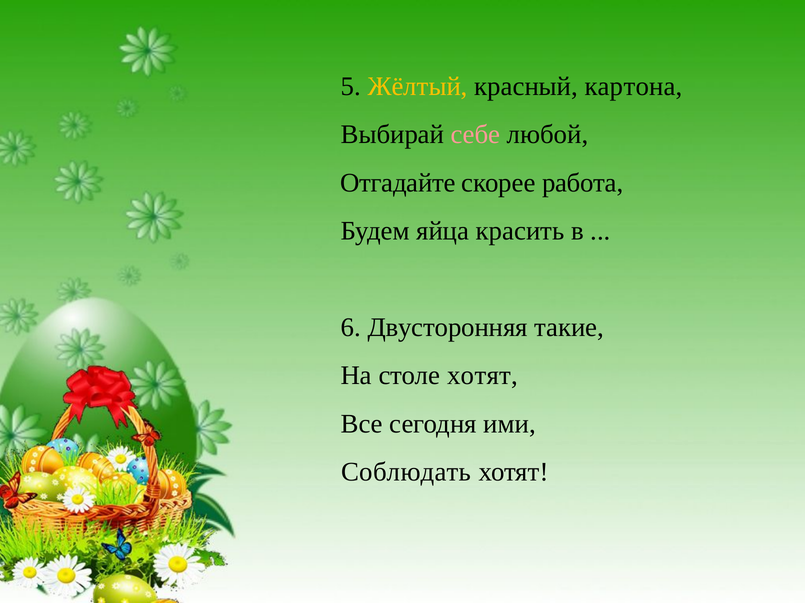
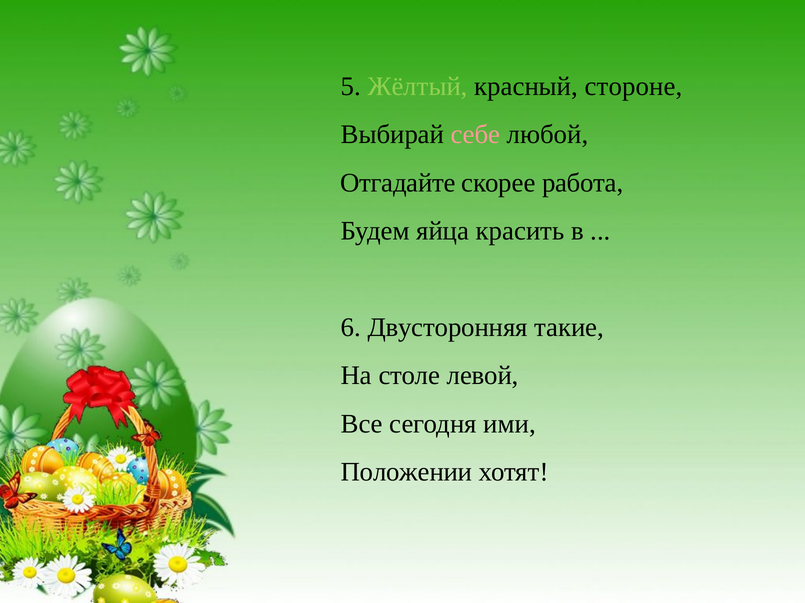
Жёлтый colour: yellow -> light green (418, 86)
картона: картона -> стороне (634, 86)
столе хотят: хотят -> левой (483, 376)
Соблюдать: Соблюдать -> Положении (406, 473)
